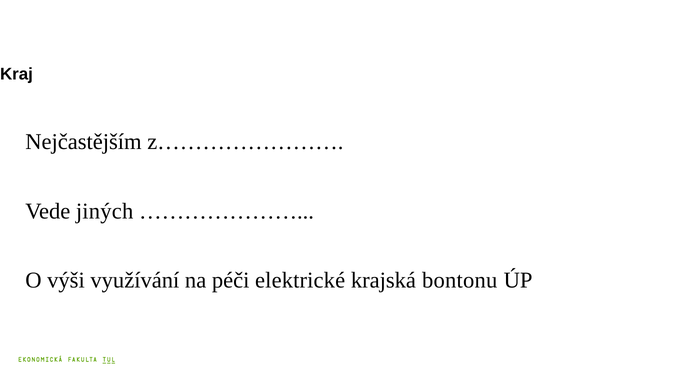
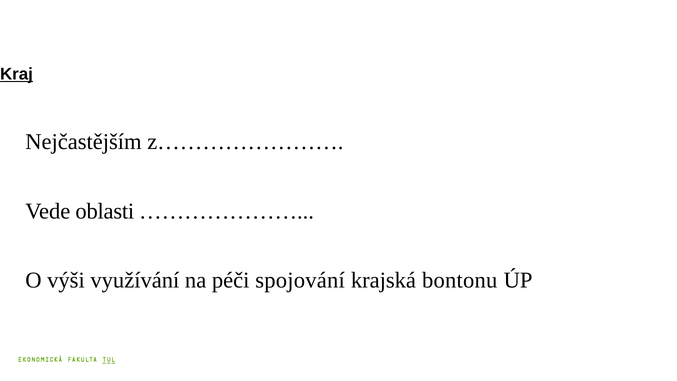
Kraj underline: none -> present (16, 74)
jiných: jiných -> oblasti (105, 211)
elektrické: elektrické -> spojování (300, 280)
